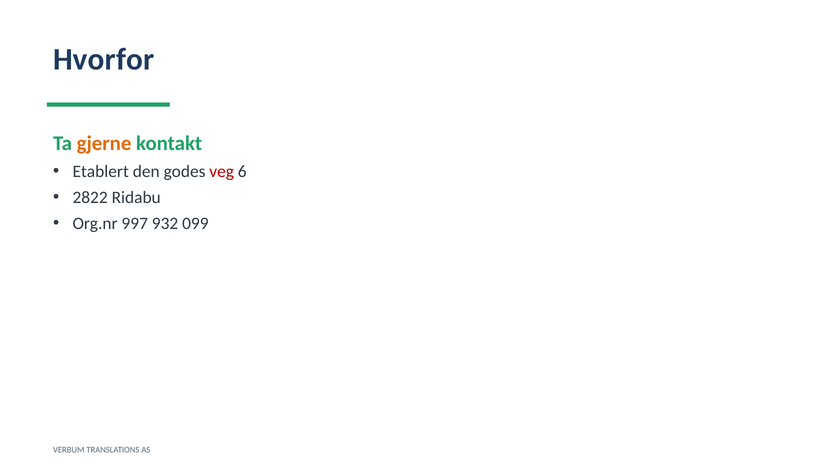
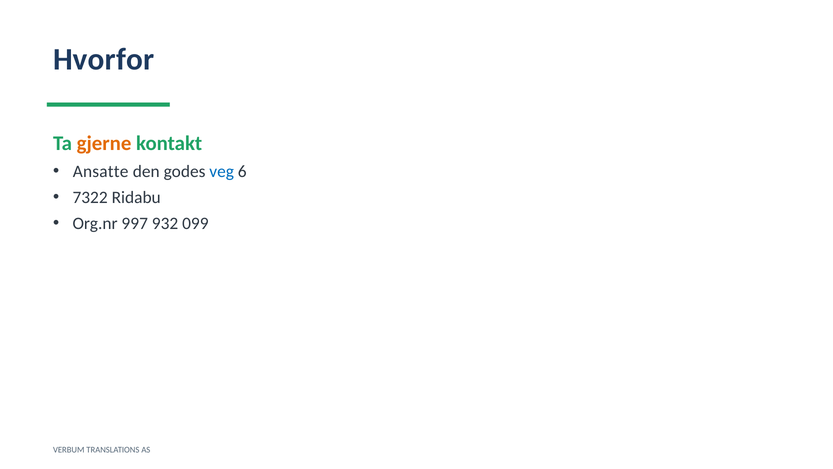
Etablert: Etablert -> Ansatte (101, 171)
veg colour: red -> blue (222, 171)
2822: 2822 -> 7322 (90, 197)
